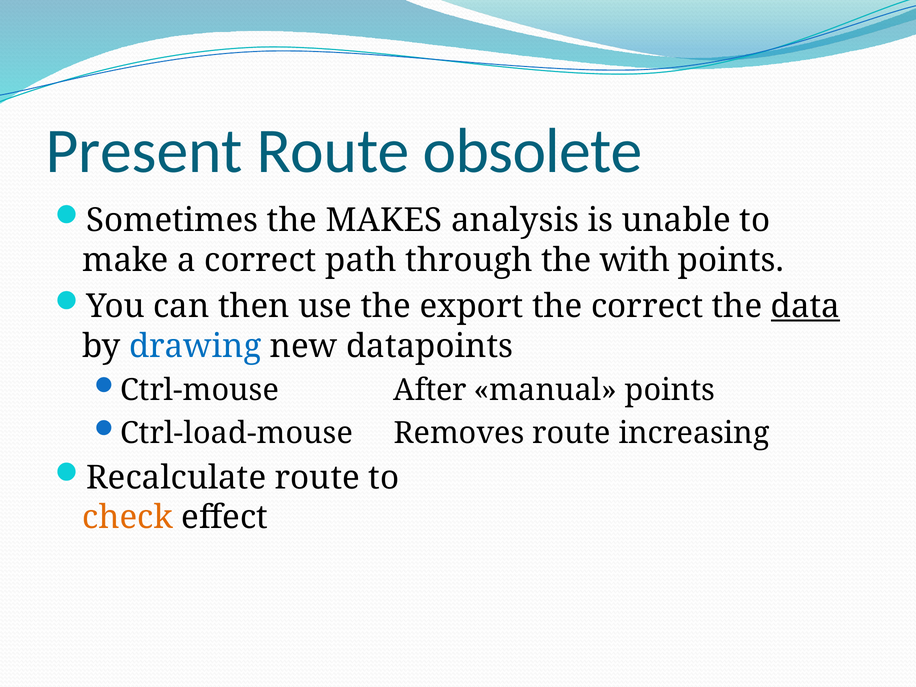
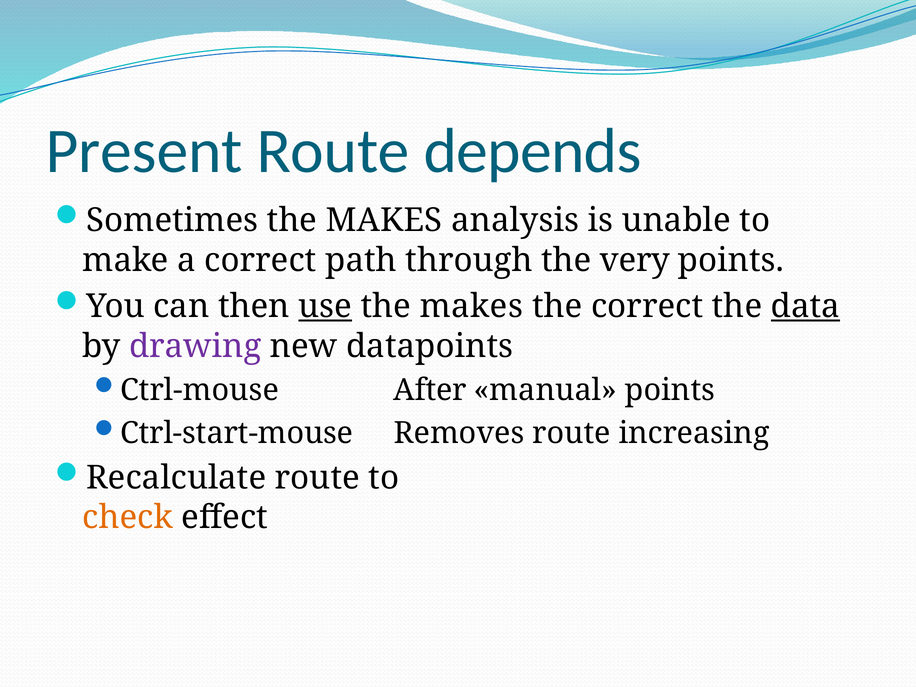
obsolete: obsolete -> depends (533, 151)
with: with -> very (635, 260)
use underline: none -> present (325, 306)
export: export -> makes (471, 306)
drawing colour: blue -> purple (195, 346)
Ctrl-load-mouse: Ctrl-load-mouse -> Ctrl-start-mouse (237, 433)
